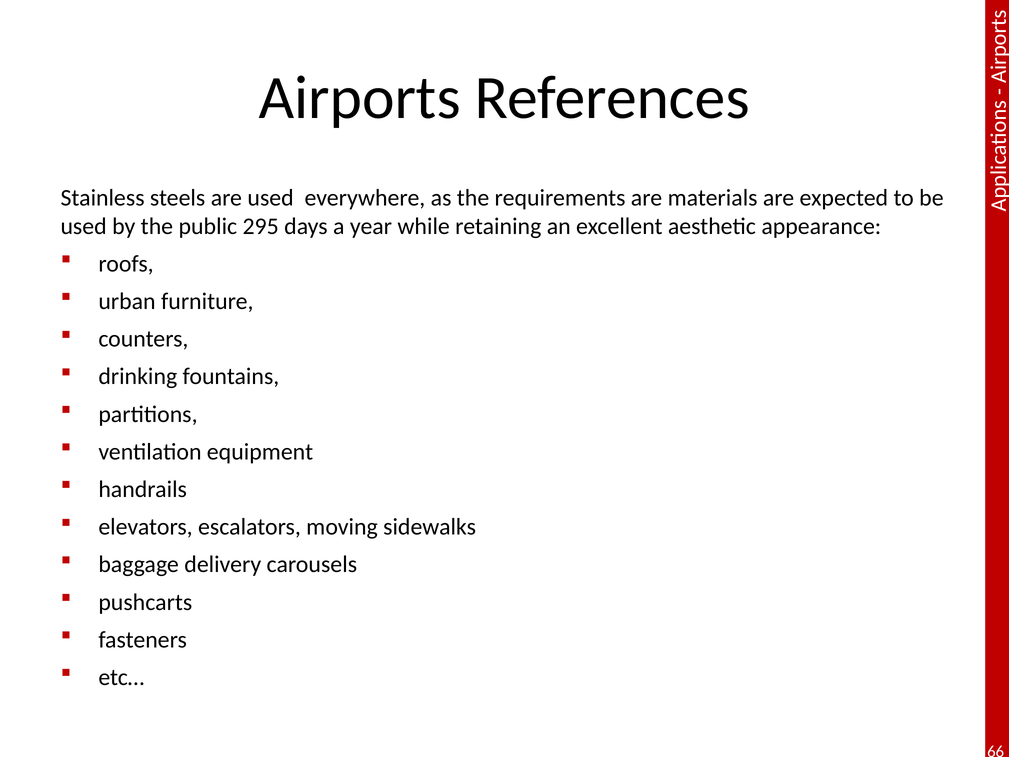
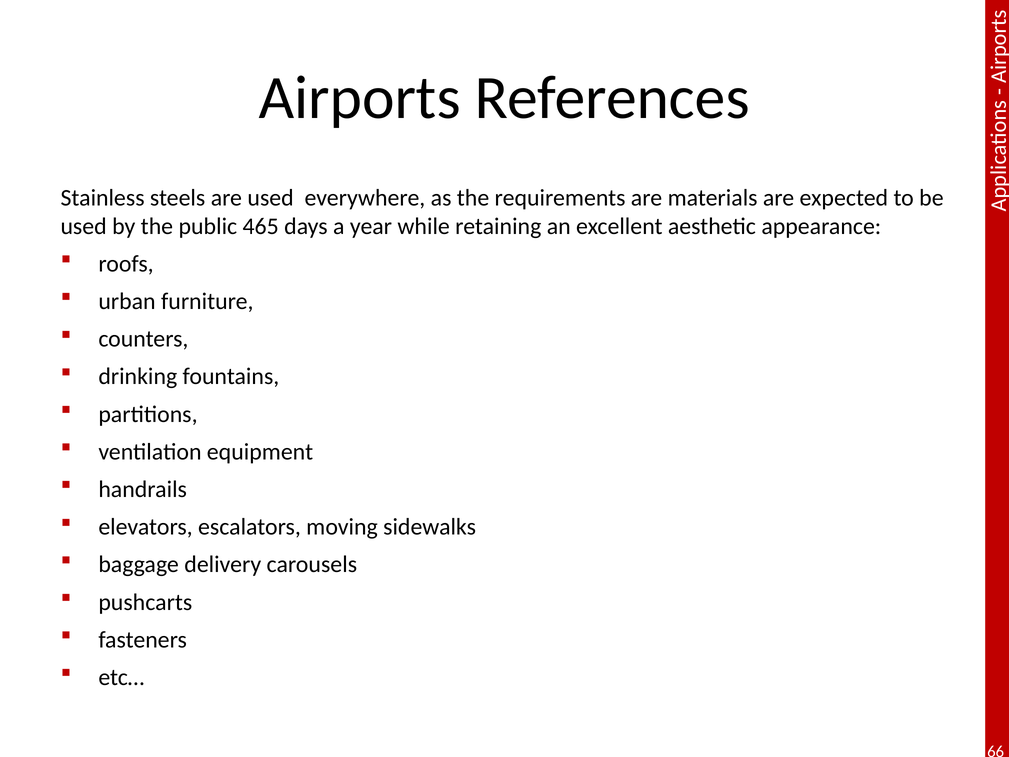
295: 295 -> 465 (261, 226)
